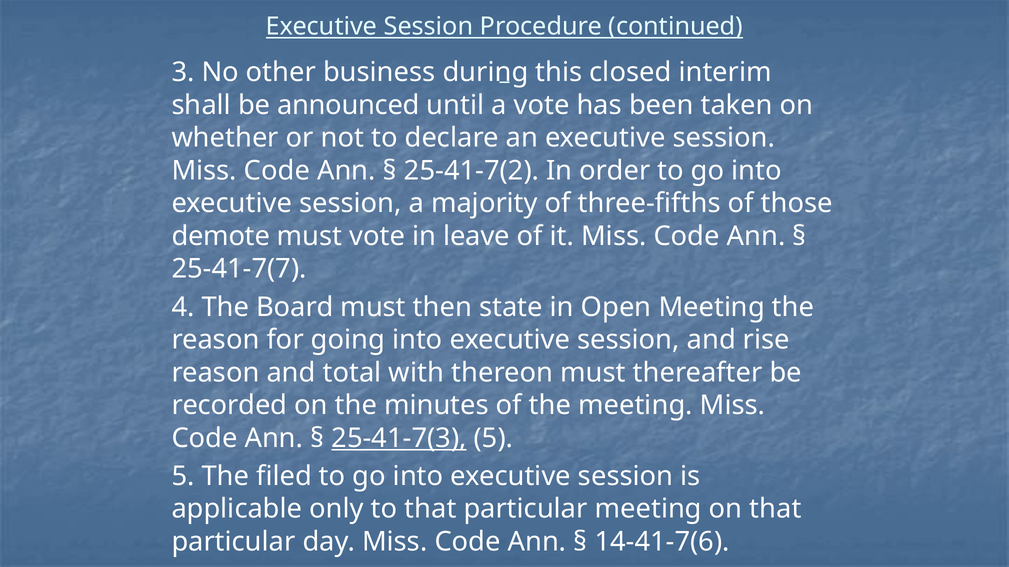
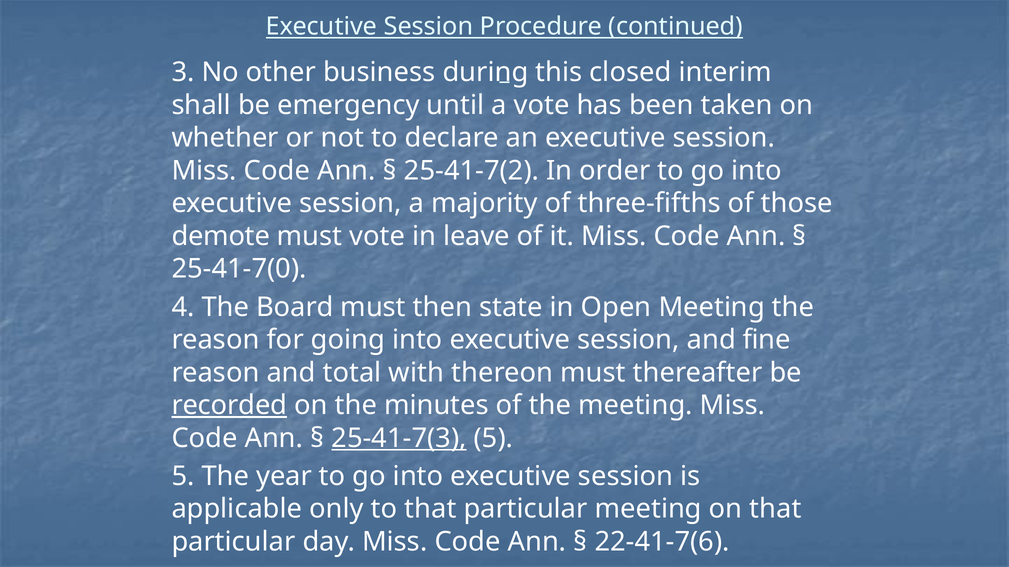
announced: announced -> emergency (348, 105)
25-41-7(7: 25-41-7(7 -> 25-41-7(0 (239, 269)
rise: rise -> fine (767, 340)
recorded underline: none -> present (229, 406)
filed: filed -> year (284, 477)
14-41-7(6: 14-41-7(6 -> 22-41-7(6 (662, 542)
